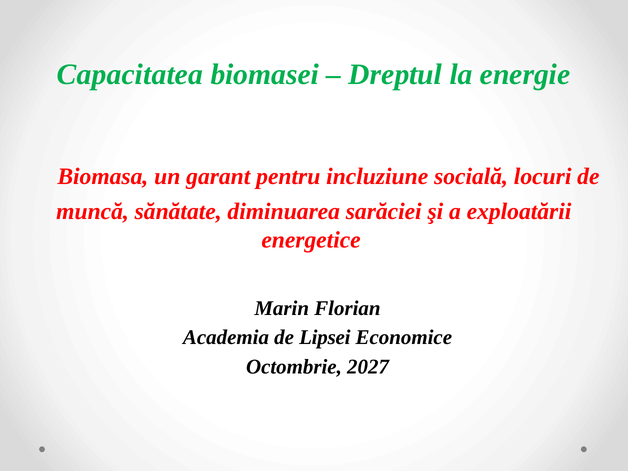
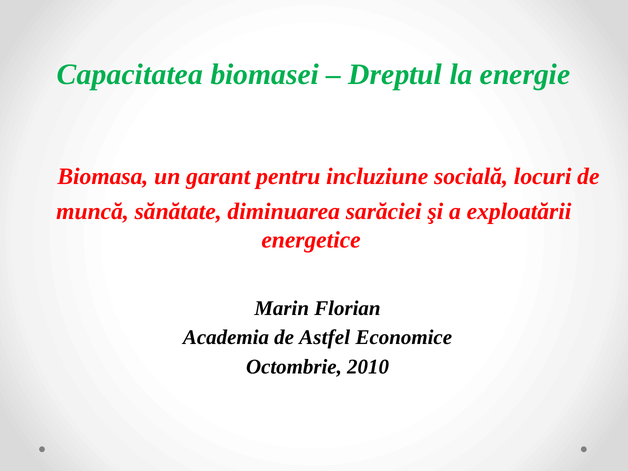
Lipsei: Lipsei -> Astfel (325, 338)
2027: 2027 -> 2010 (368, 367)
